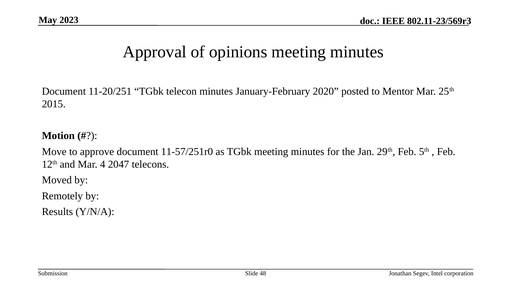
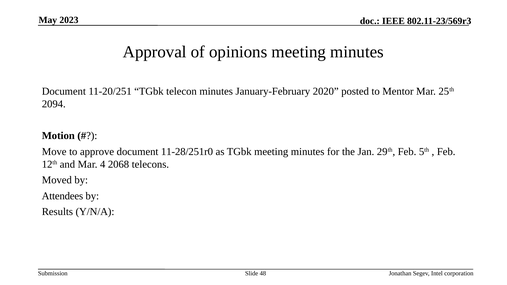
2015: 2015 -> 2094 (54, 104)
11-57/251r0: 11-57/251r0 -> 11-28/251r0 (187, 152)
2047: 2047 -> 2068 (119, 164)
Remotely: Remotely -> Attendees (62, 196)
